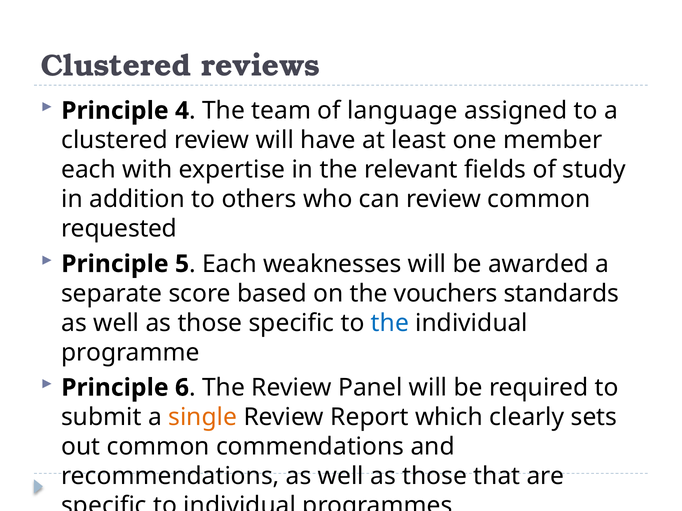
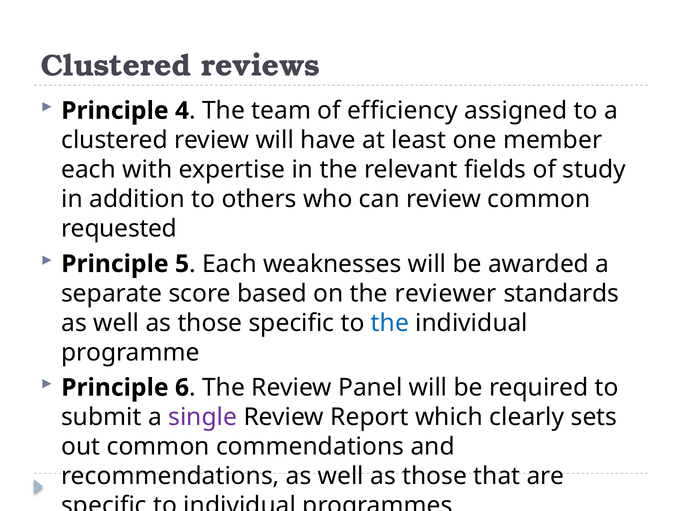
language: language -> efficiency (403, 111)
vouchers: vouchers -> reviewer (446, 294)
single colour: orange -> purple (203, 418)
